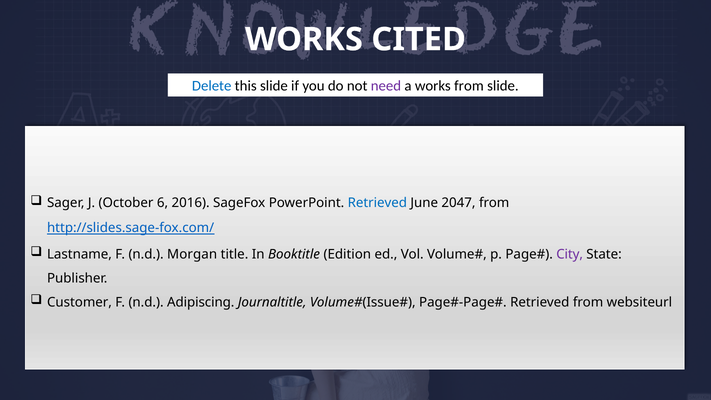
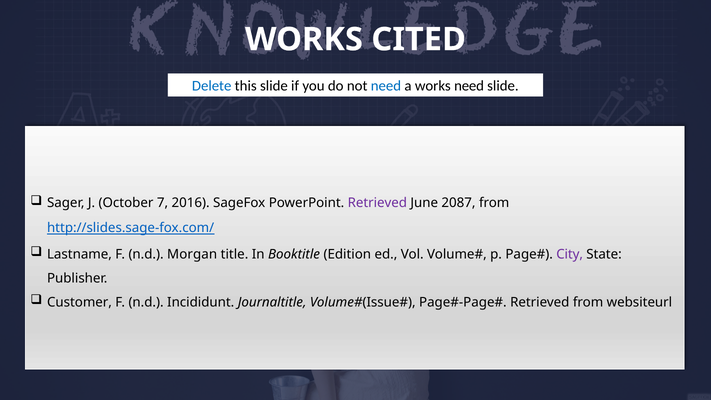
need colour: purple -> blue (386, 86)
works from: from -> need (469, 86)
6: 6 -> 7 (163, 203)
Retrieved colour: blue -> purple (377, 203)
2047: 2047 -> 2087 (458, 203)
Adipiscing: Adipiscing -> Incididunt (201, 302)
